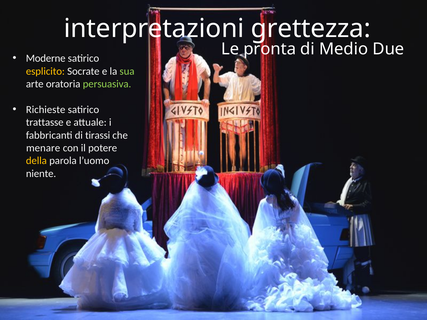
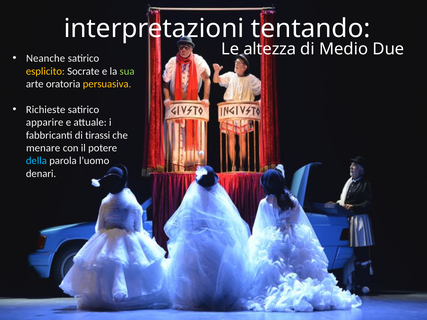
grettezza: grettezza -> tentando (311, 29)
pronta: pronta -> altezza (270, 49)
Moderne: Moderne -> Neanche (46, 58)
persuasiva colour: light green -> yellow (107, 84)
trattasse: trattasse -> apparire (45, 122)
della colour: yellow -> light blue (36, 161)
niente: niente -> denari (41, 174)
